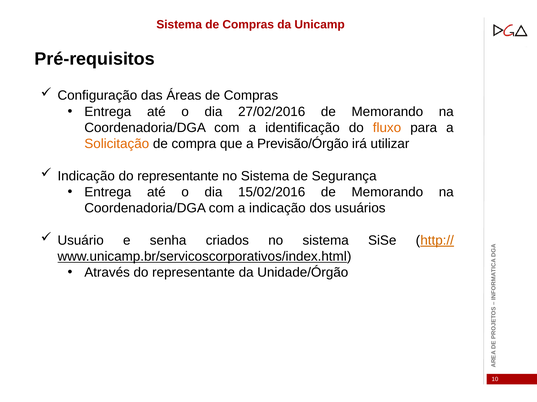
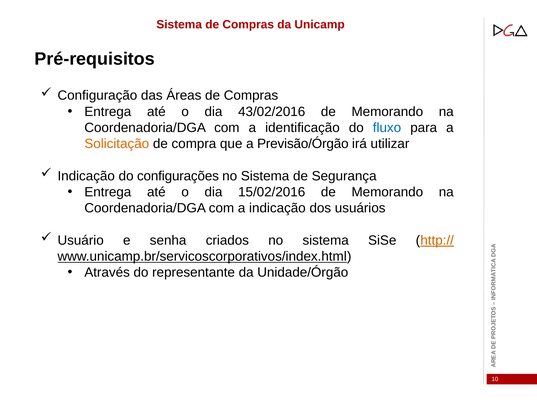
27/02/2016: 27/02/2016 -> 43/02/2016 (272, 112)
fluxo colour: orange -> blue (387, 128)
Indicação do representante: representante -> configurações (178, 176)
